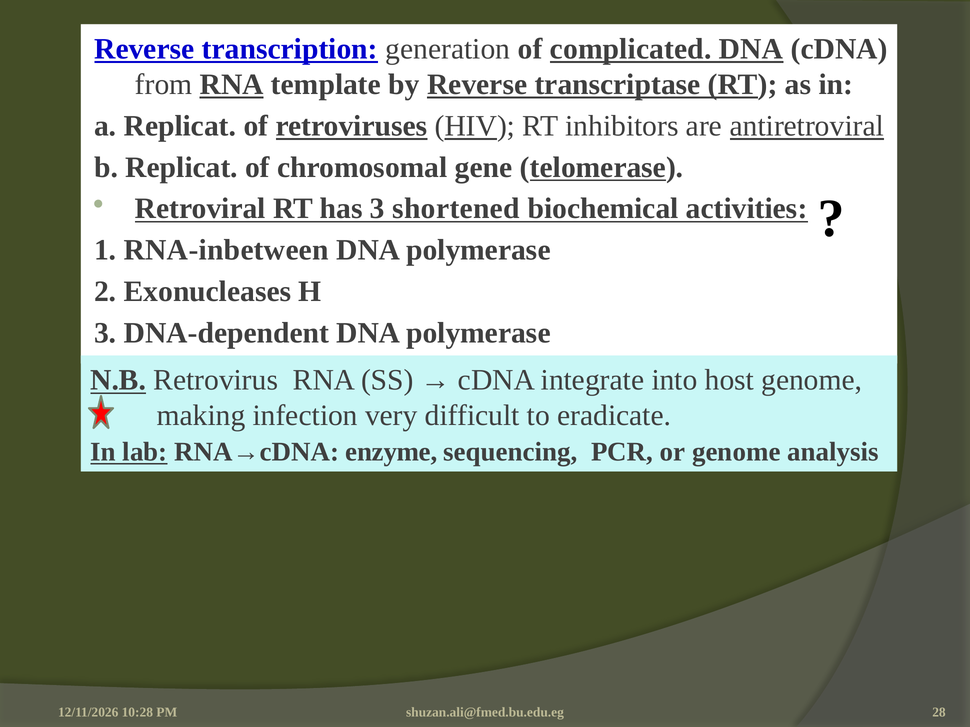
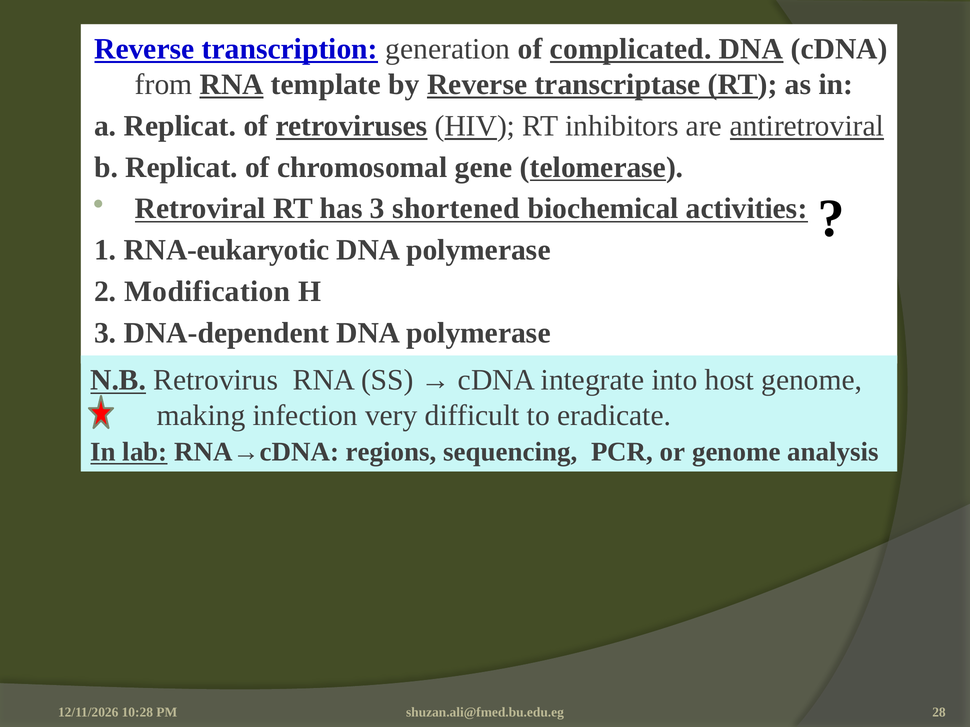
RNA-inbetween: RNA-inbetween -> RNA-eukaryotic (226, 250)
Exonucleases: Exonucleases -> Modification (207, 292)
enzyme: enzyme -> regions (391, 452)
